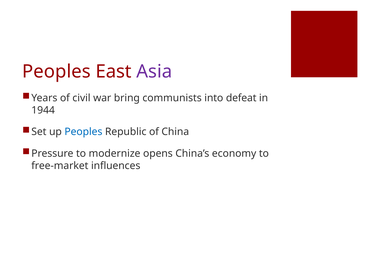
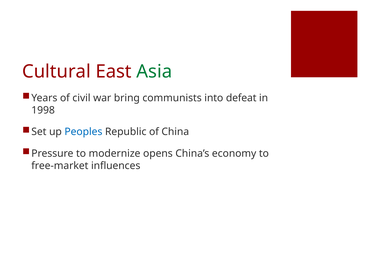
Peoples: Peoples -> Cultural (56, 71)
Asia colour: purple -> green (154, 71)
1944: 1944 -> 1998 (43, 110)
